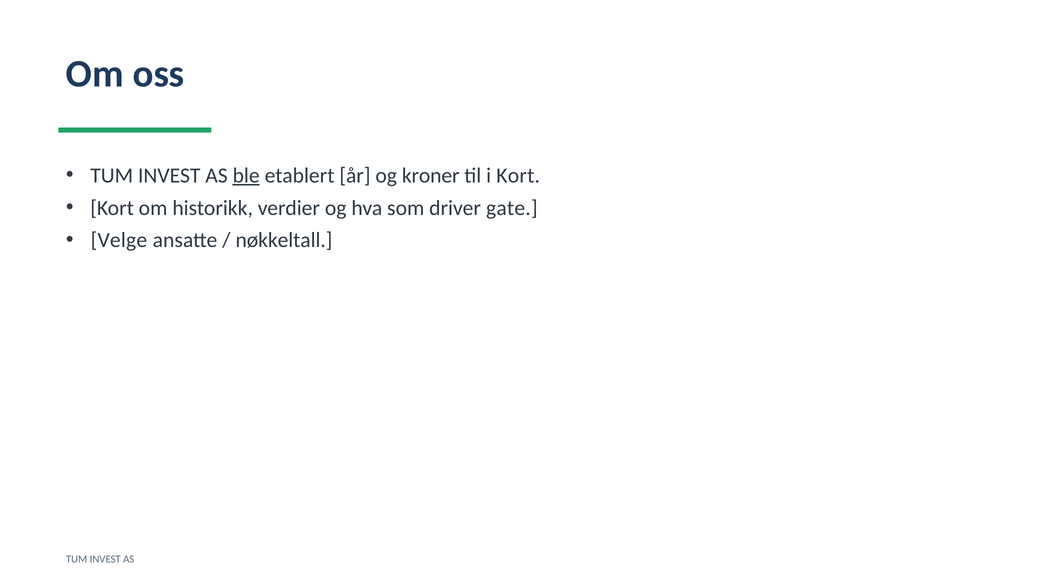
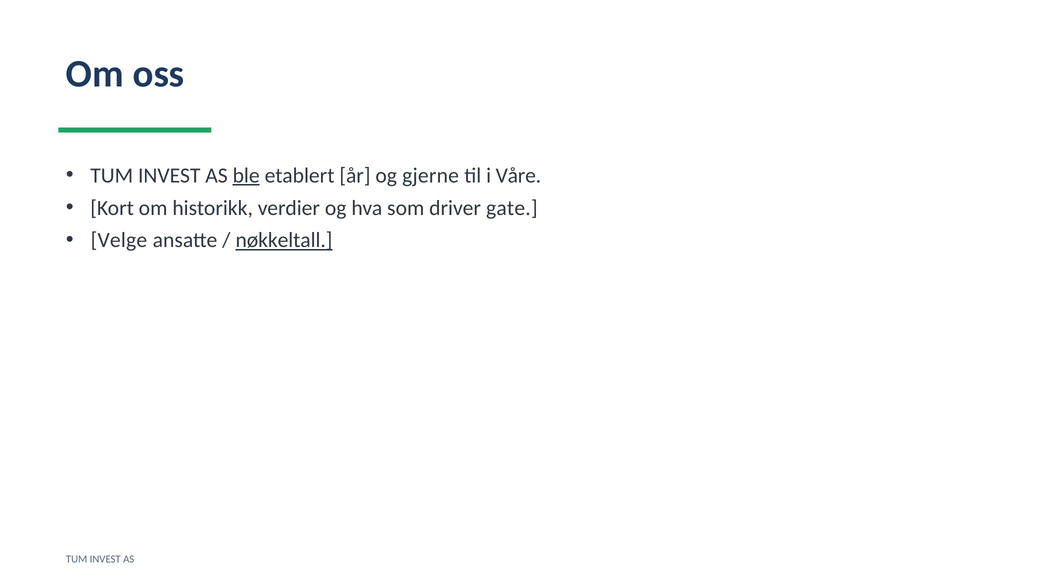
kroner: kroner -> gjerne (431, 176)
i Kort: Kort -> Våre (518, 176)
nøkkeltall underline: none -> present (284, 240)
